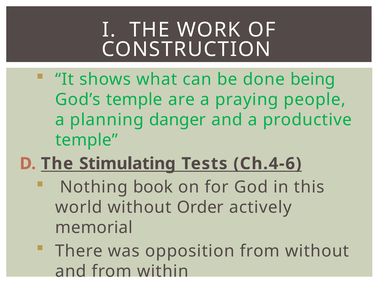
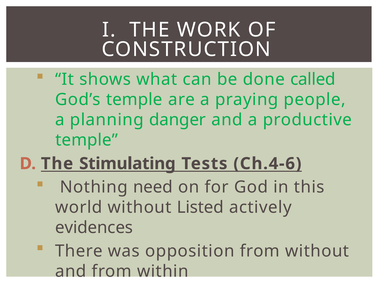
being: being -> called (313, 80)
book: book -> need (153, 187)
Order: Order -> Listed (200, 208)
memorial: memorial -> evidences (94, 228)
